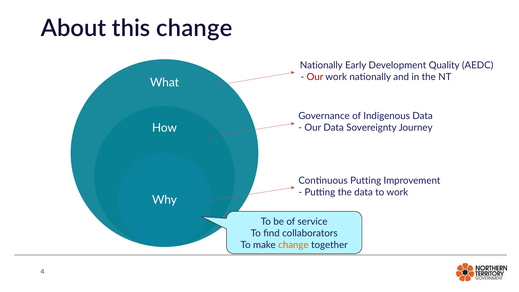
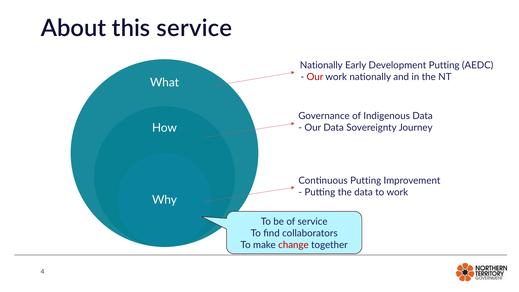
this change: change -> service (194, 28)
Development Quality: Quality -> Putting (444, 65)
change colour: orange -> red (293, 245)
